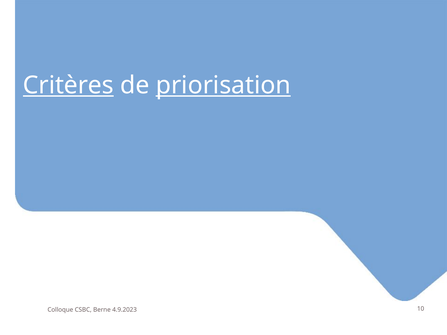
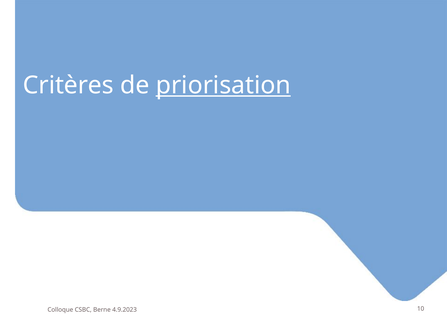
Critères underline: present -> none (68, 85)
